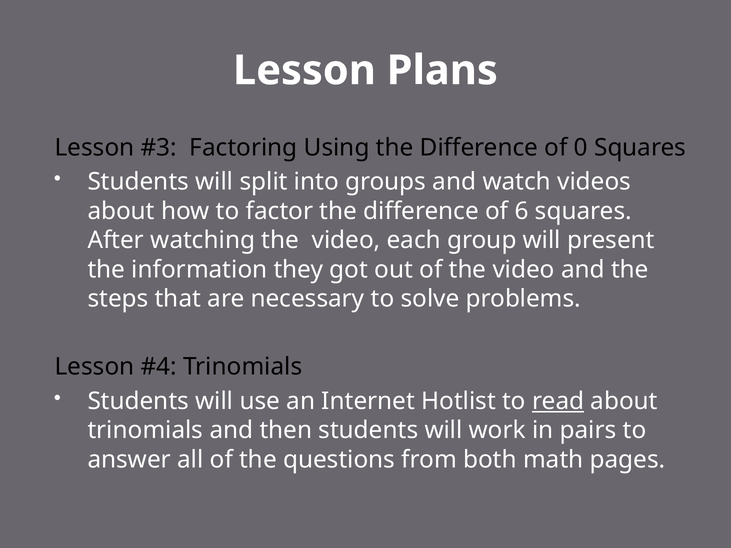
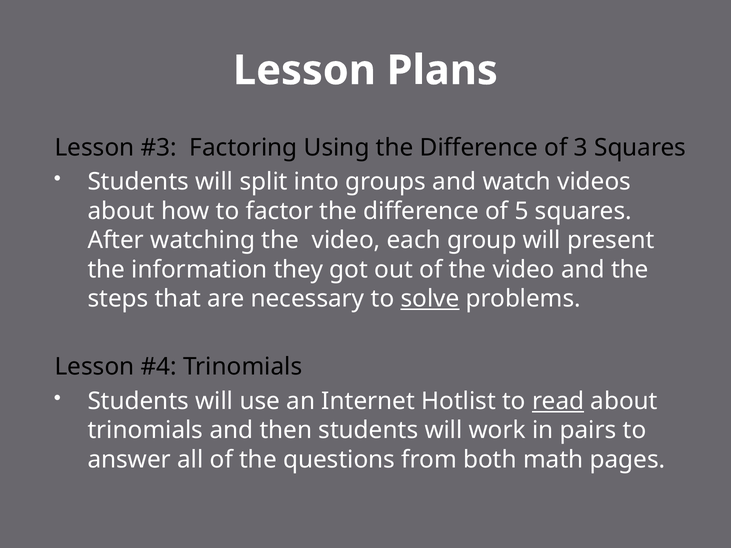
0: 0 -> 3 (581, 148)
6: 6 -> 5 (522, 211)
solve underline: none -> present (430, 299)
